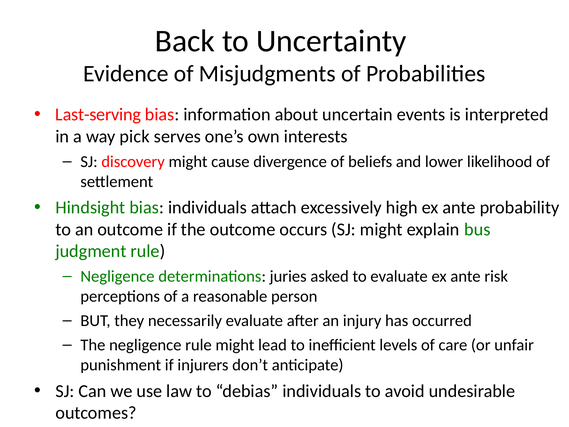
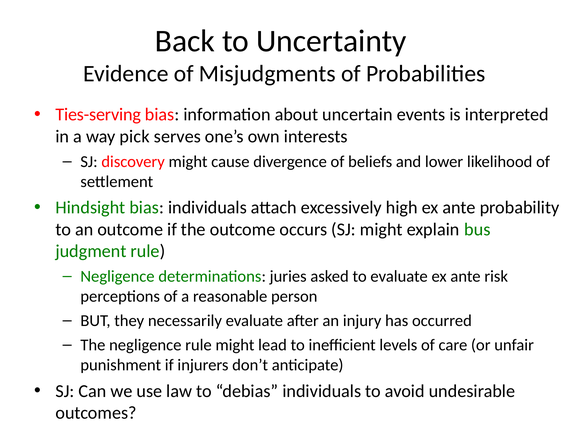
Last-serving: Last-serving -> Ties-serving (98, 115)
